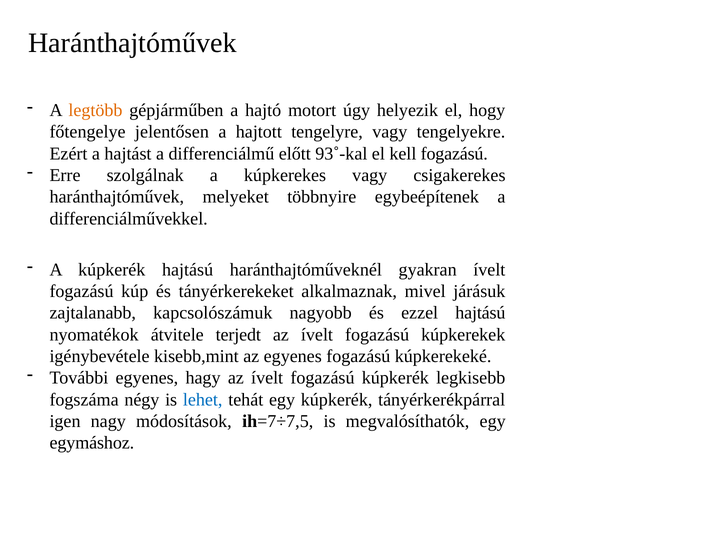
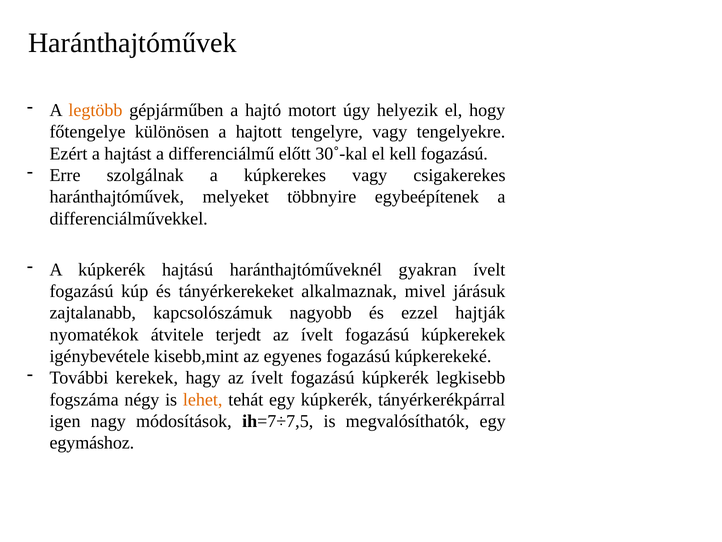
jelentősen: jelentősen -> különösen (172, 132)
93˚-kal: 93˚-kal -> 30˚-kal (341, 153)
ezzel hajtású: hajtású -> hajtják (480, 313)
További egyenes: egyenes -> kerekek (147, 378)
lehet colour: blue -> orange (203, 399)
